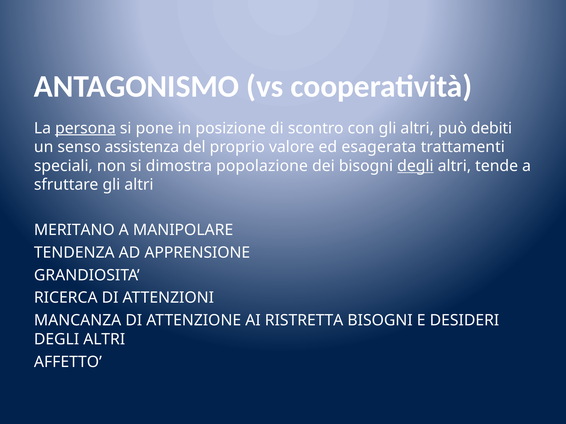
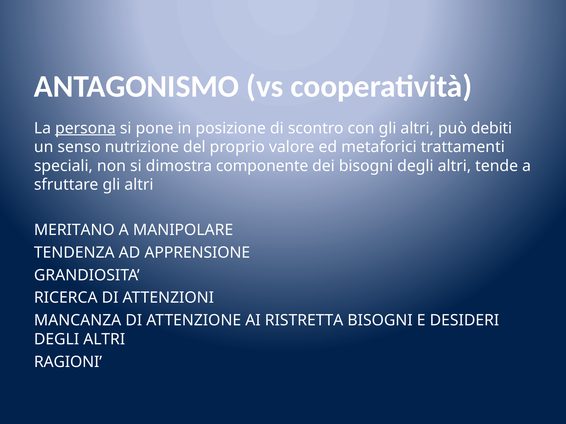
assistenza: assistenza -> nutrizione (142, 147)
esagerata: esagerata -> metaforici (379, 147)
popolazione: popolazione -> componente (262, 166)
degli underline: present -> none (415, 166)
AFFETTO: AFFETTO -> RAGIONI (68, 362)
